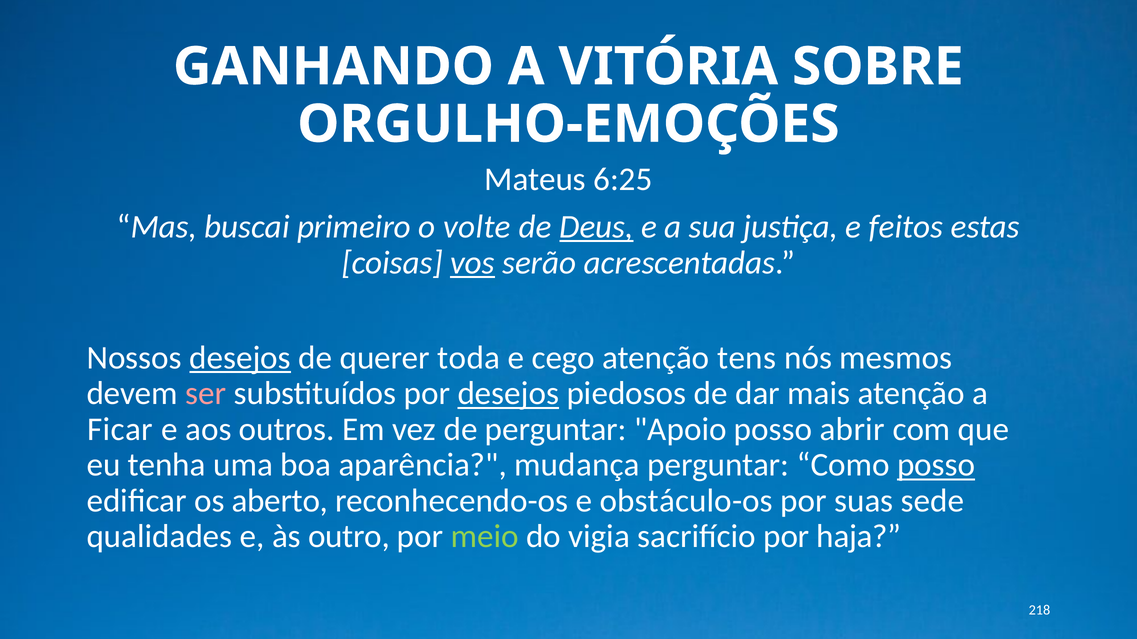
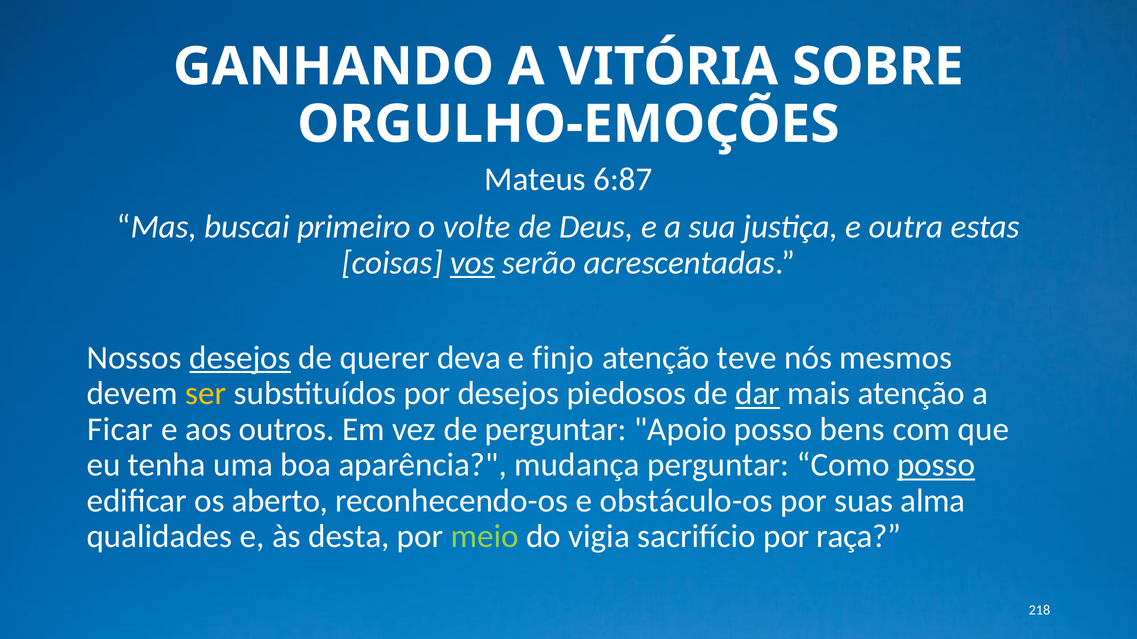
6:25: 6:25 -> 6:87 (623, 180)
Deus underline: present -> none (596, 227)
feitos: feitos -> outra (906, 227)
toda: toda -> deva (469, 358)
cego: cego -> finjo (563, 358)
tens: tens -> teve (747, 358)
ser colour: pink -> yellow (206, 394)
desejos underline: present -> none (508, 394)
dar underline: none -> present (758, 394)
abrir: abrir -> bens (852, 430)
sede: sede -> alma (933, 501)
outro: outro -> desta (349, 537)
haja: haja -> raça (859, 537)
